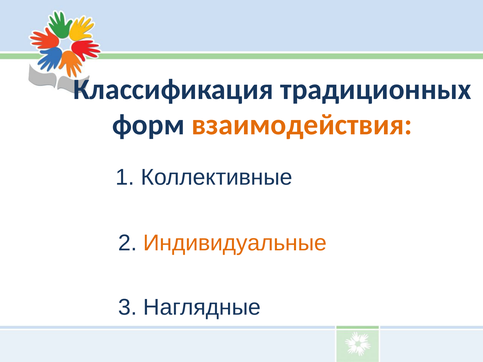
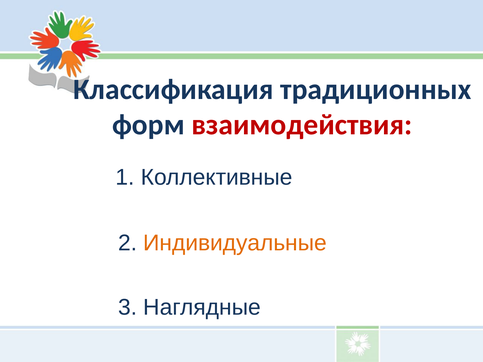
взаимодействия colour: orange -> red (302, 125)
